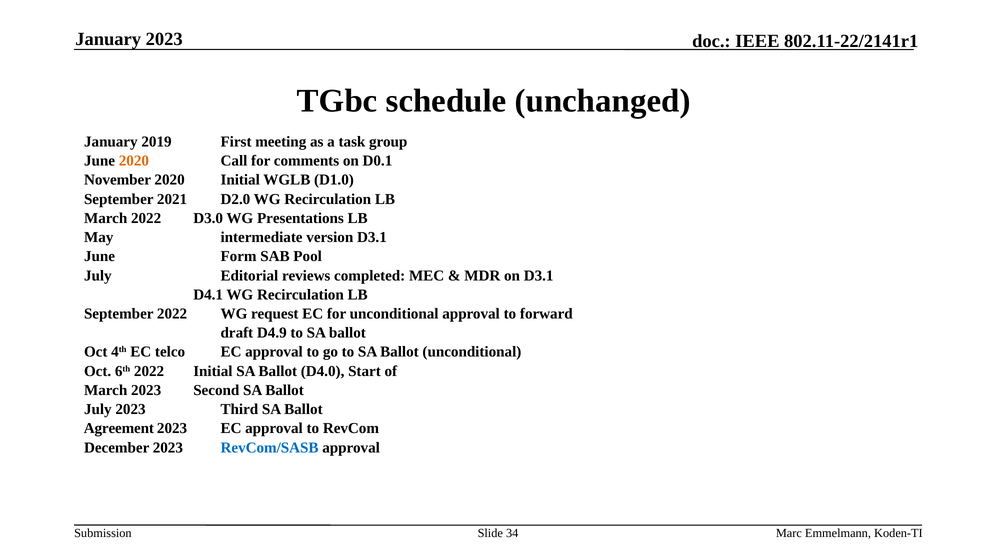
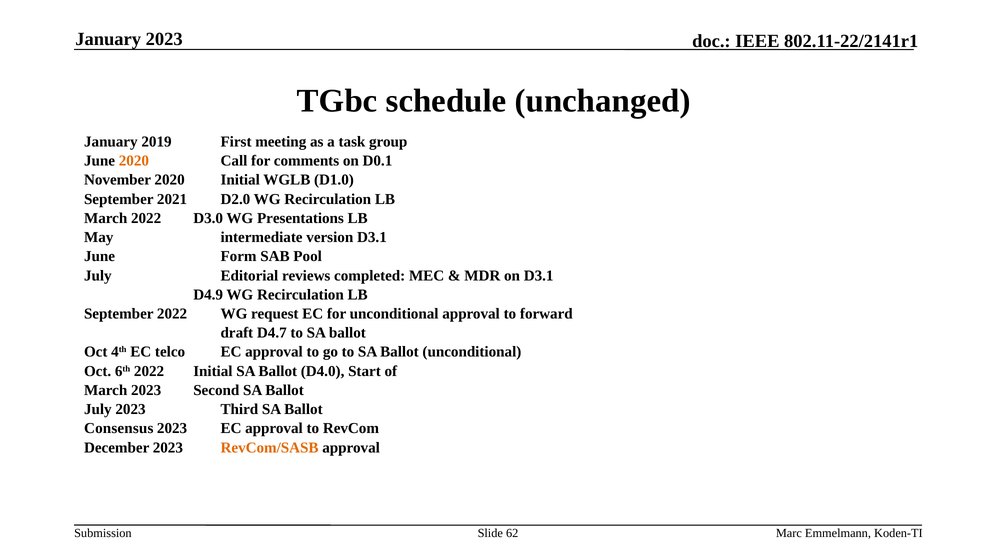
D4.1: D4.1 -> D4.9 (208, 294)
D4.9: D4.9 -> D4.7 (272, 333)
Agreement: Agreement -> Consensus (119, 428)
RevCom/SASB colour: blue -> orange (270, 447)
34: 34 -> 62 (512, 533)
